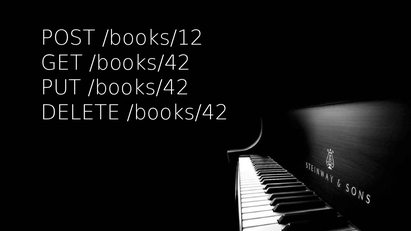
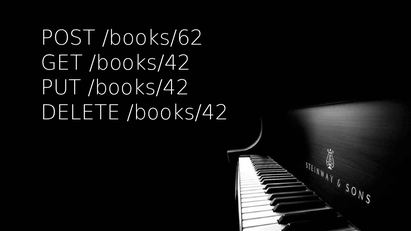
/books/12: /books/12 -> /books/62 (153, 38)
